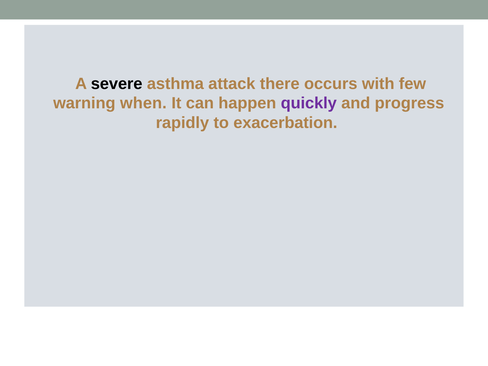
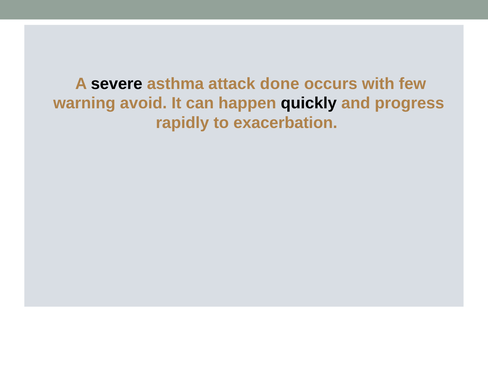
there: there -> done (280, 84)
when: when -> avoid (143, 103)
quickly colour: purple -> black (309, 103)
